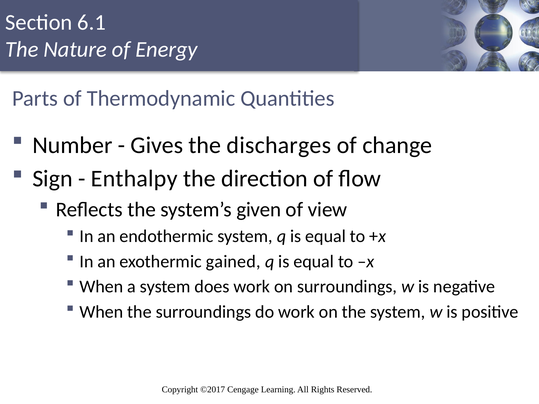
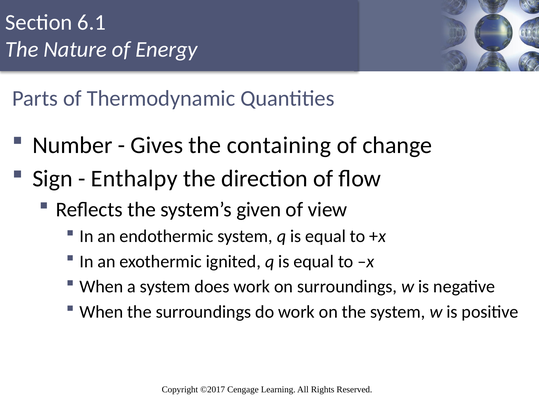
discharges: discharges -> containing (279, 145)
gained: gained -> ignited (233, 262)
